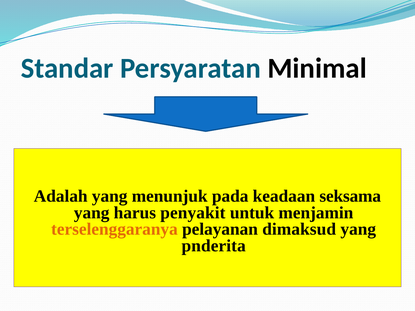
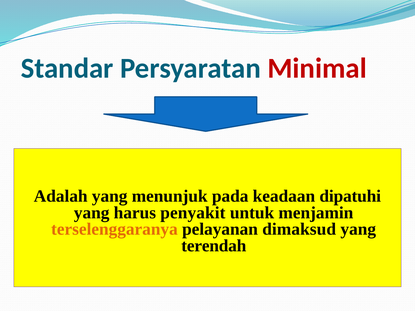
Minimal colour: black -> red (317, 69)
seksama: seksama -> dipatuhi (350, 196)
pnderita: pnderita -> terendah (214, 246)
